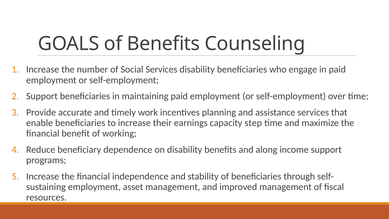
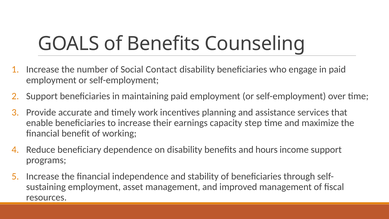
Social Services: Services -> Contact (161, 69)
along: along -> hours (267, 149)
